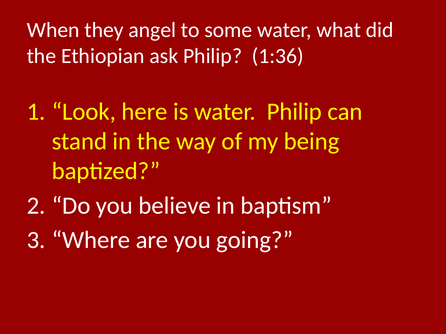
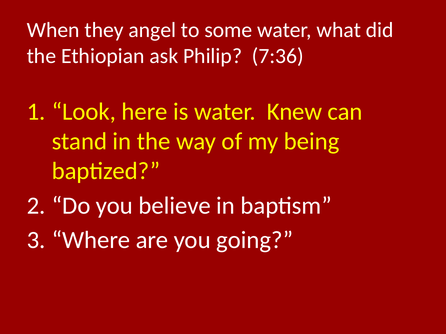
1:36: 1:36 -> 7:36 (278, 56)
water Philip: Philip -> Knew (295, 112)
